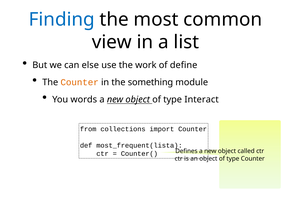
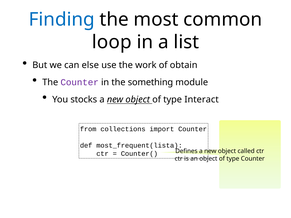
view: view -> loop (112, 42)
define: define -> obtain (184, 65)
Counter colour: orange -> purple (80, 82)
words: words -> stocks (84, 100)
